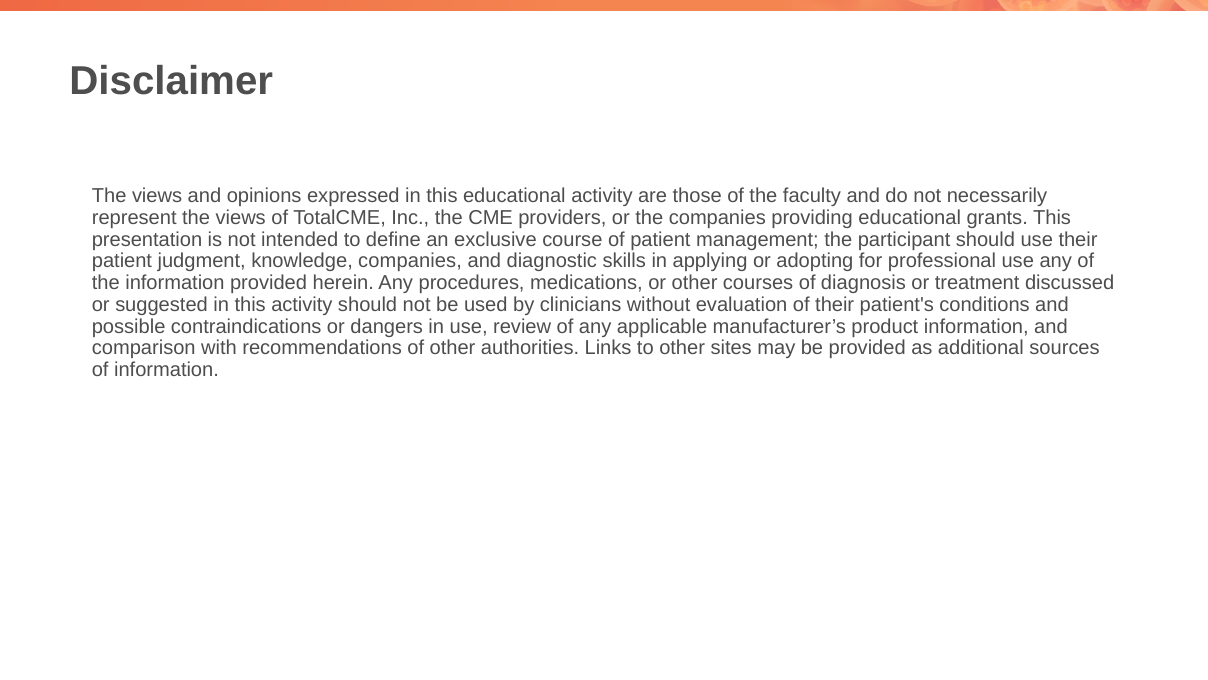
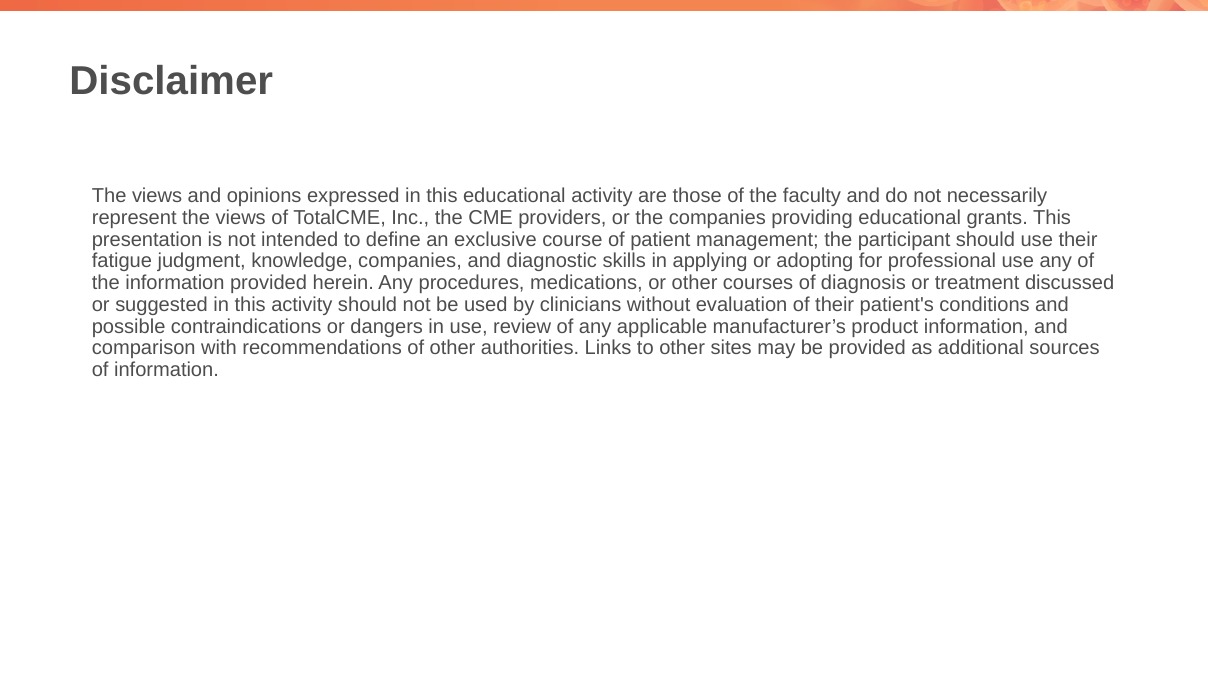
patient: patient -> fatigue (122, 261)
